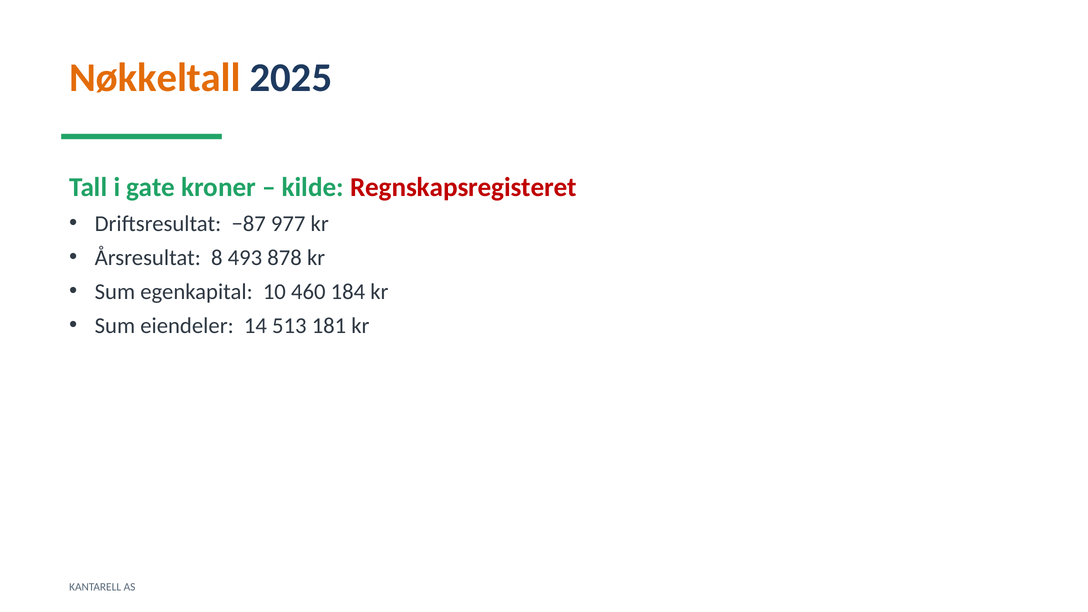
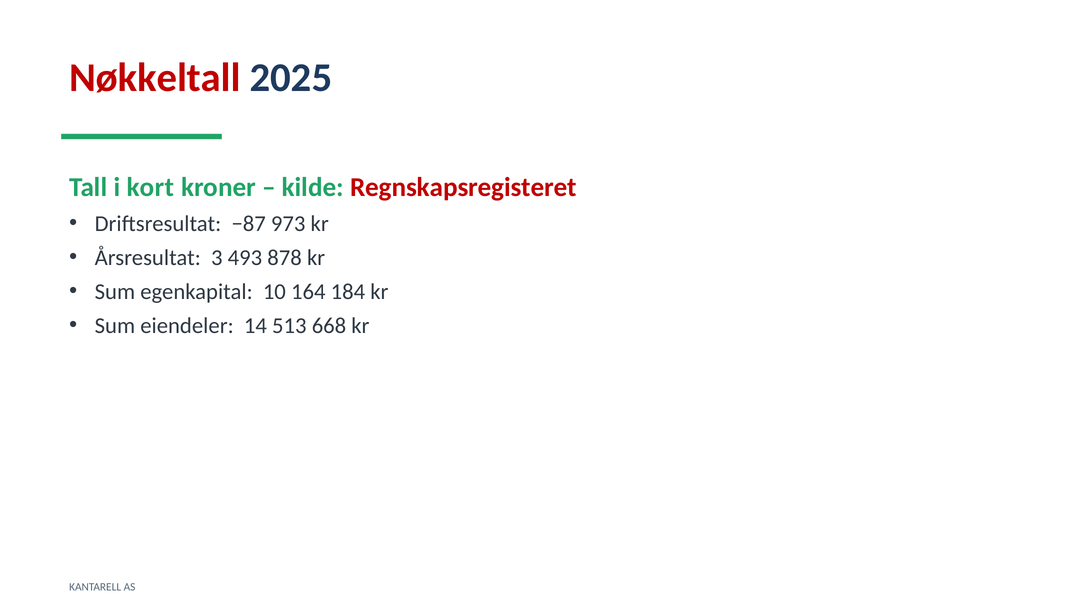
Nøkkeltall colour: orange -> red (155, 78)
gate: gate -> kort (150, 187)
977: 977 -> 973 (288, 224)
8: 8 -> 3 (217, 258)
460: 460 -> 164 (308, 292)
181: 181 -> 668 (329, 326)
